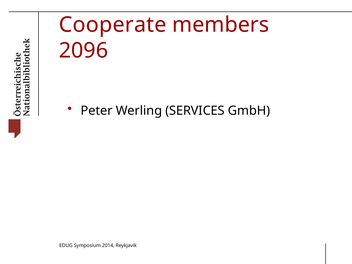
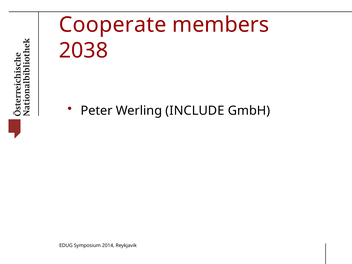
2096: 2096 -> 2038 (84, 51)
SERVICES: SERVICES -> INCLUDE (195, 111)
